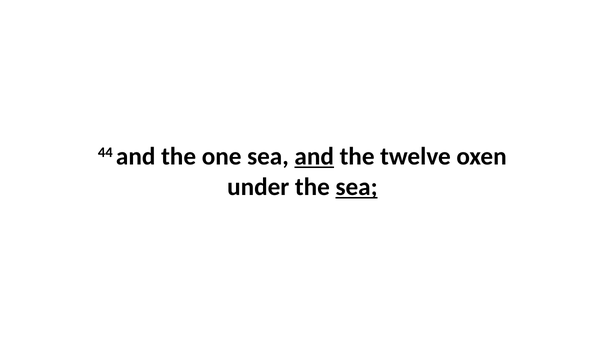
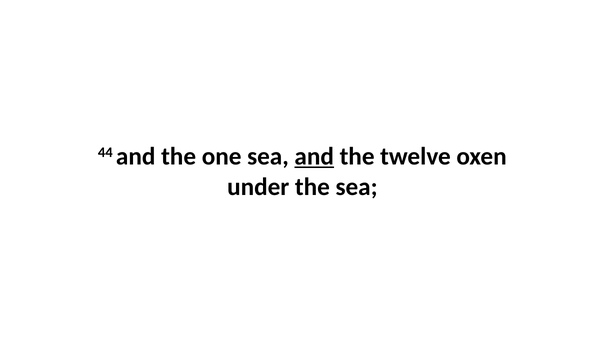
sea underline: present -> none (357, 187)
